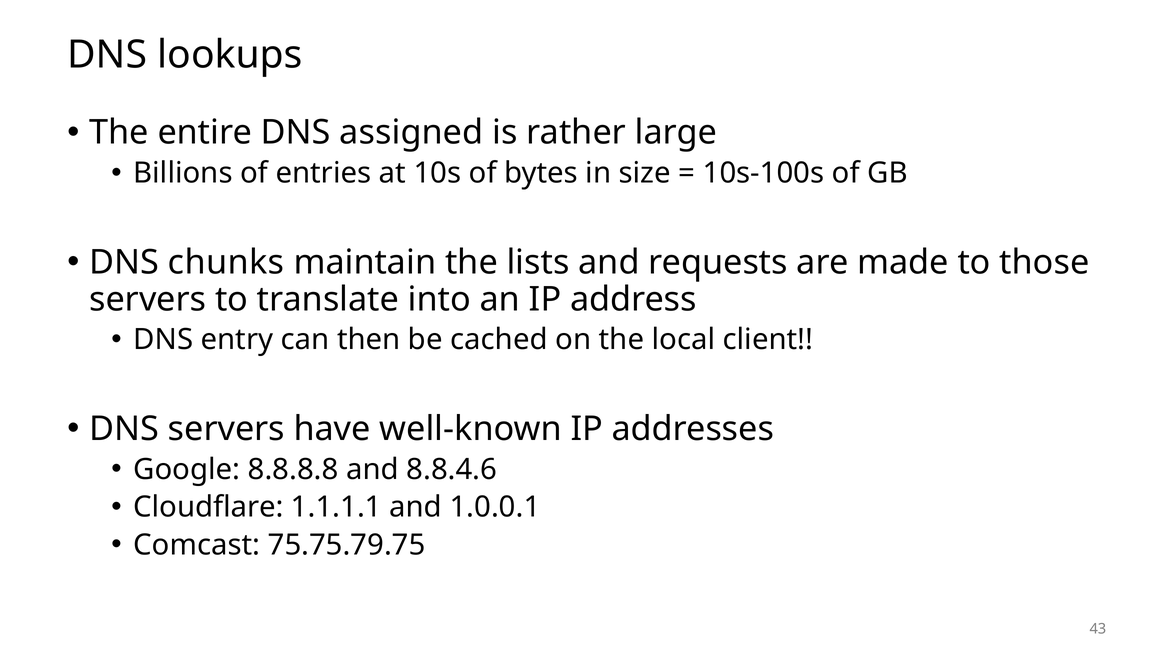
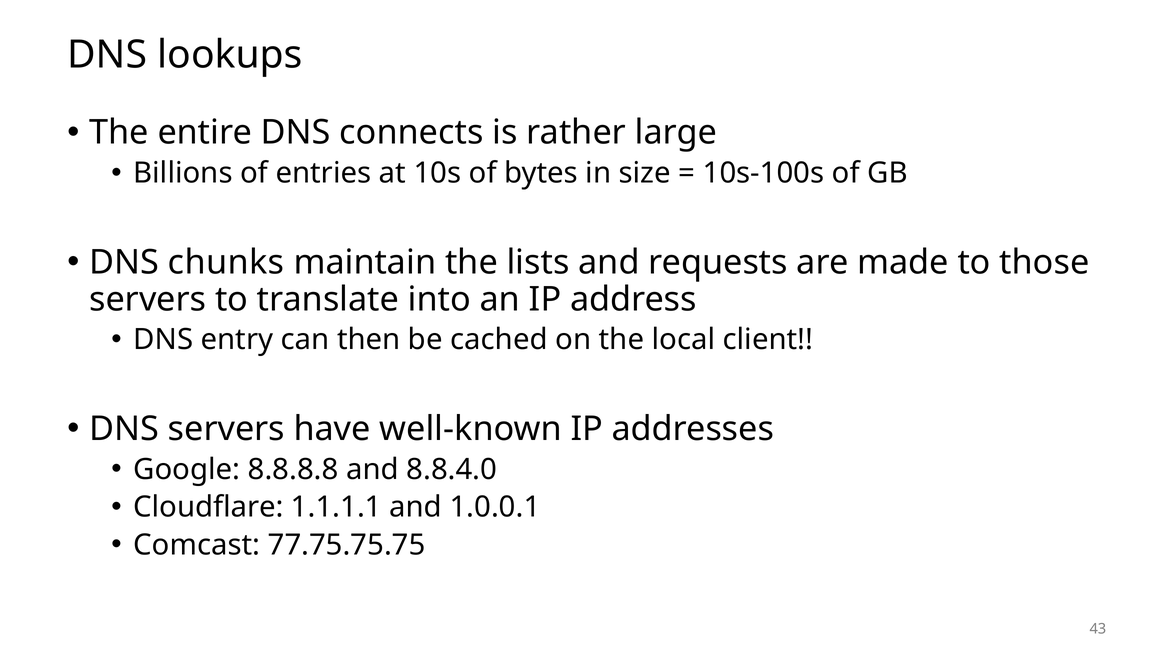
assigned: assigned -> connects (411, 133)
8.8.4.6: 8.8.4.6 -> 8.8.4.0 (452, 470)
75.75.79.75: 75.75.79.75 -> 77.75.75.75 (347, 545)
